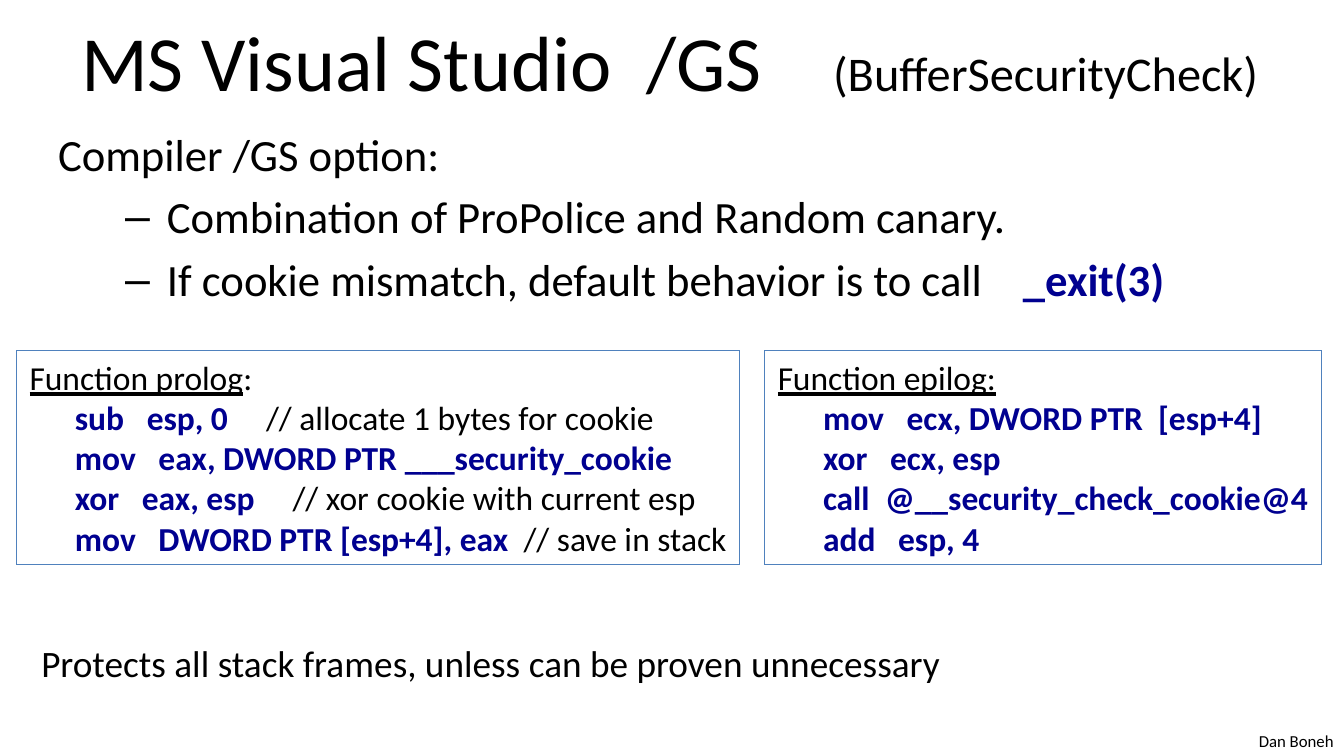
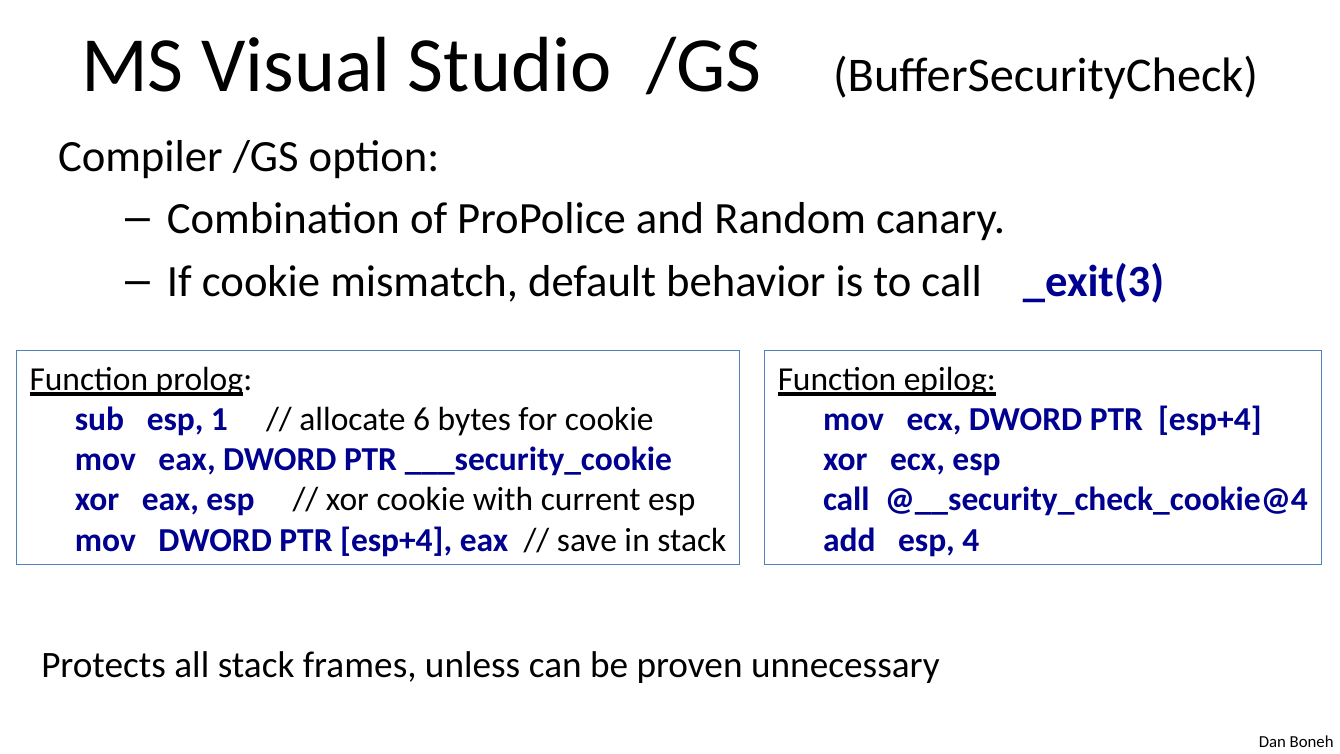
0: 0 -> 1 (219, 419)
1: 1 -> 6 (422, 419)
